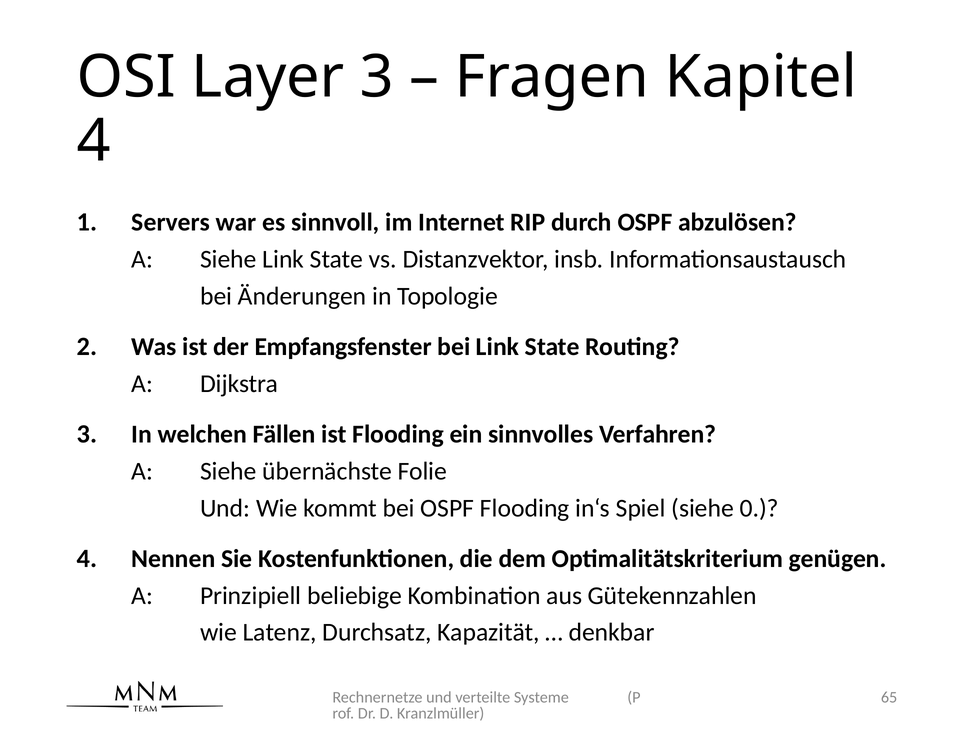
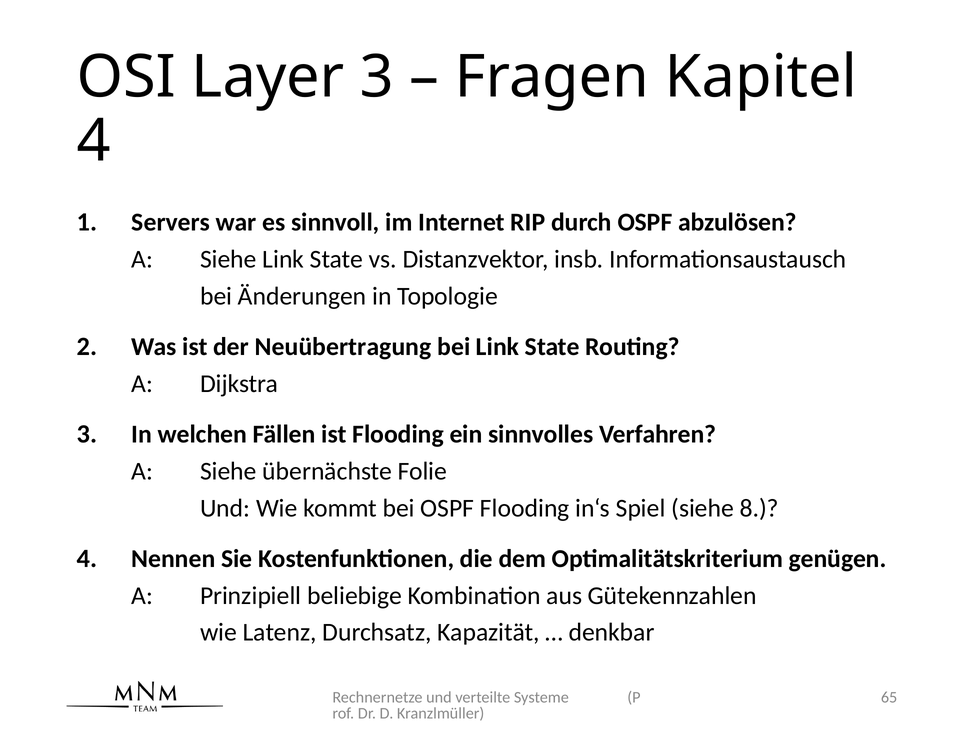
Empfangsfenster: Empfangsfenster -> Neuübertragung (343, 347)
0: 0 -> 8 (759, 509)
